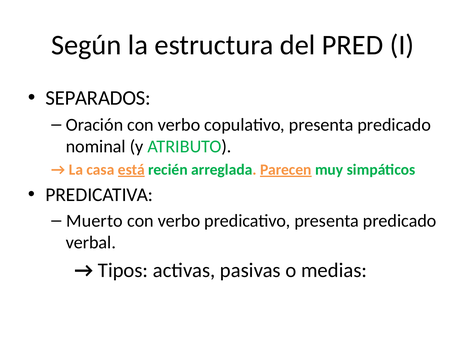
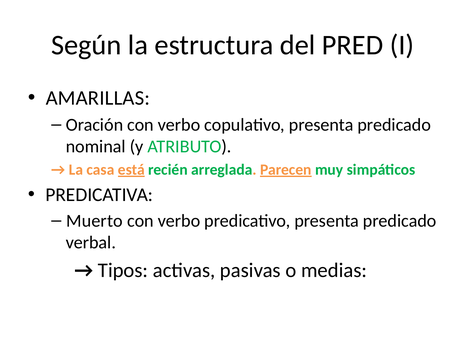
SEPARADOS: SEPARADOS -> AMARILLAS (98, 98)
